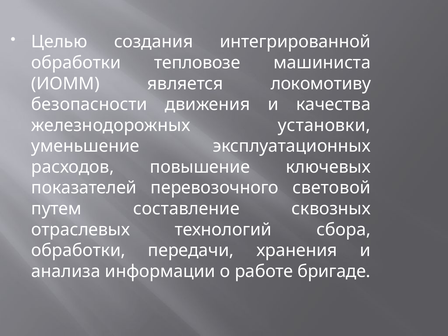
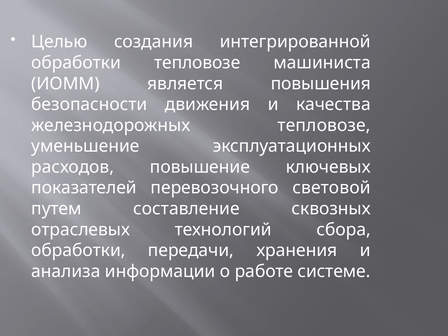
локомотиву: локомотиву -> повышения (321, 84)
железнодорожных установки: установки -> тепловозе (324, 125)
бригаде: бригаде -> системе (334, 271)
